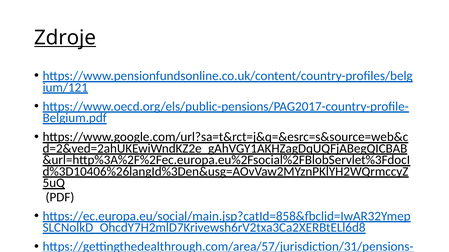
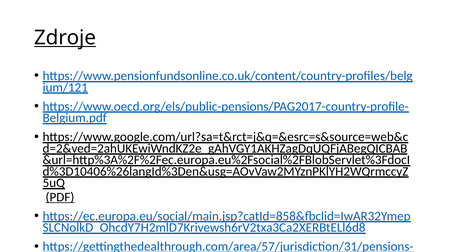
PDF underline: none -> present (60, 198)
